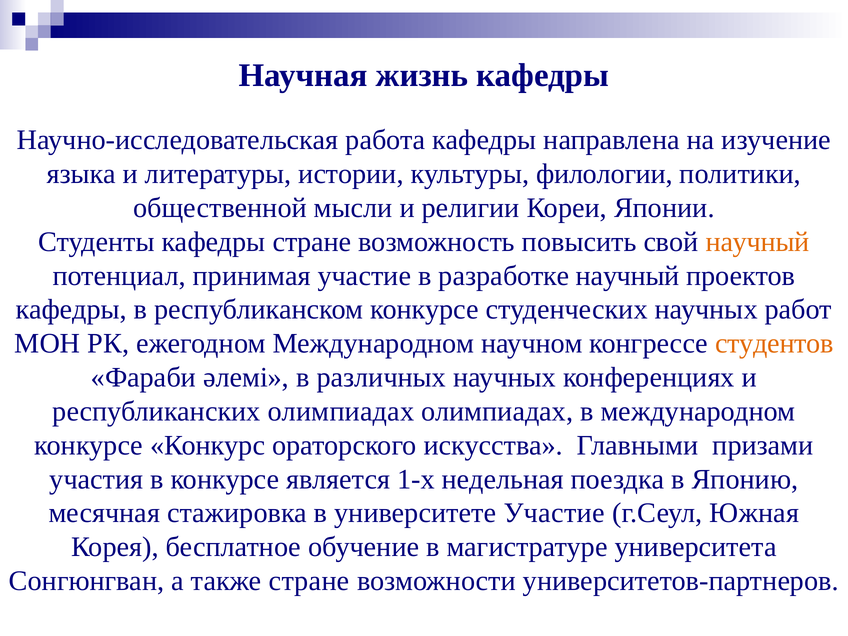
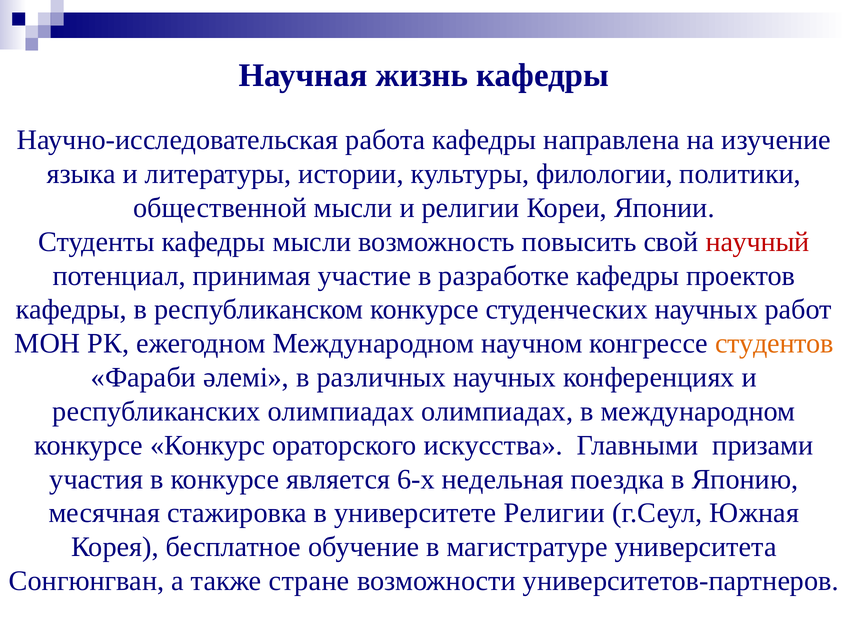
кафедры стране: стране -> мысли (312, 242)
научный colour: orange -> red (758, 242)
разработке научный: научный -> кафедры (628, 276)
1-х: 1-х -> 6-х (416, 479)
университете Участие: Участие -> Религии (554, 513)
